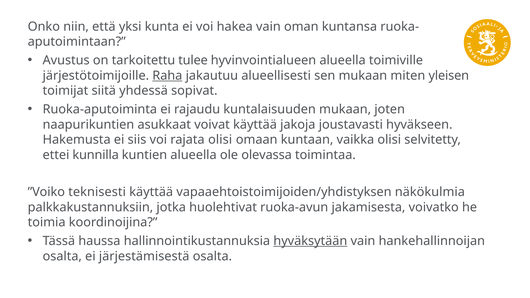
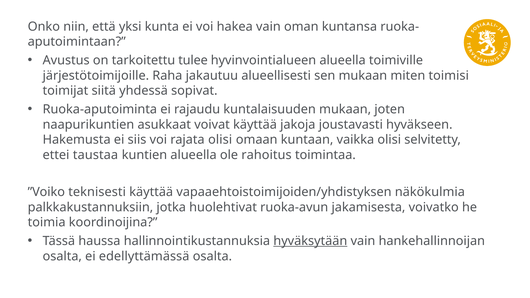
Raha underline: present -> none (167, 76)
yleisen: yleisen -> toimisi (449, 76)
kunnilla: kunnilla -> taustaa (96, 155)
olevassa: olevassa -> rahoitus (266, 155)
järjestämisestä: järjestämisestä -> edellyttämässä (144, 256)
